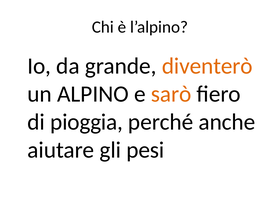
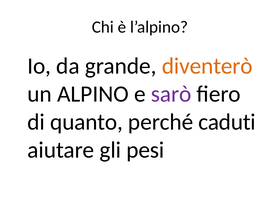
sarò colour: orange -> purple (171, 94)
pioggia: pioggia -> quanto (87, 122)
anche: anche -> caduti (227, 122)
